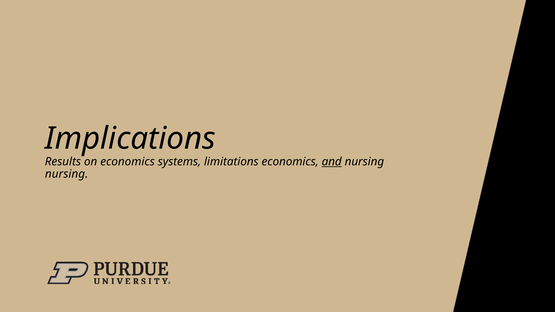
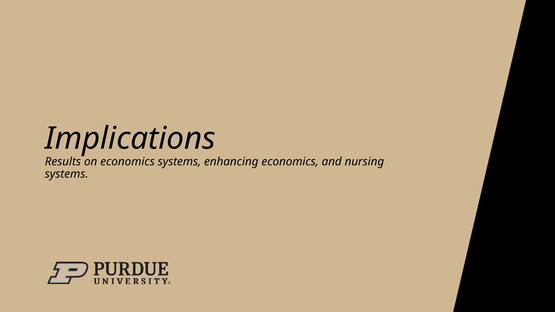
limitations: limitations -> enhancing (231, 162)
and underline: present -> none (332, 162)
nursing: nursing -> systems (67, 174)
